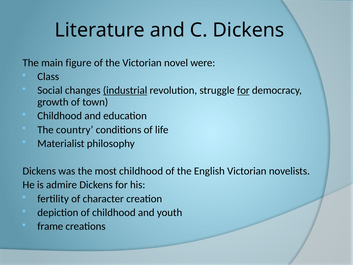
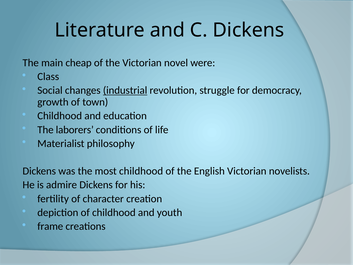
figure: figure -> cheap (79, 63)
for underline: present -> none (243, 90)
country: country -> laborers (75, 130)
